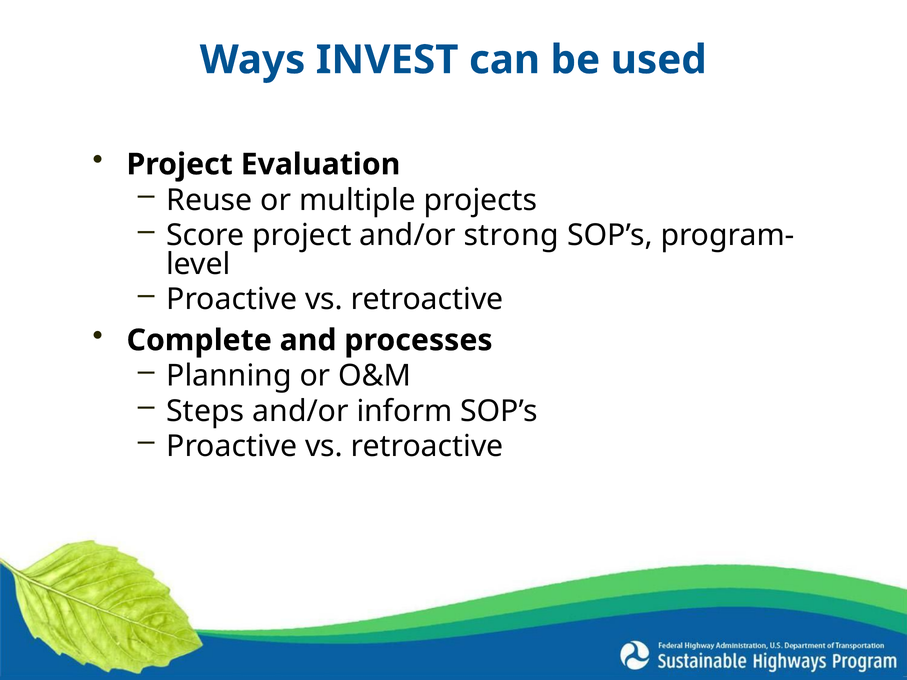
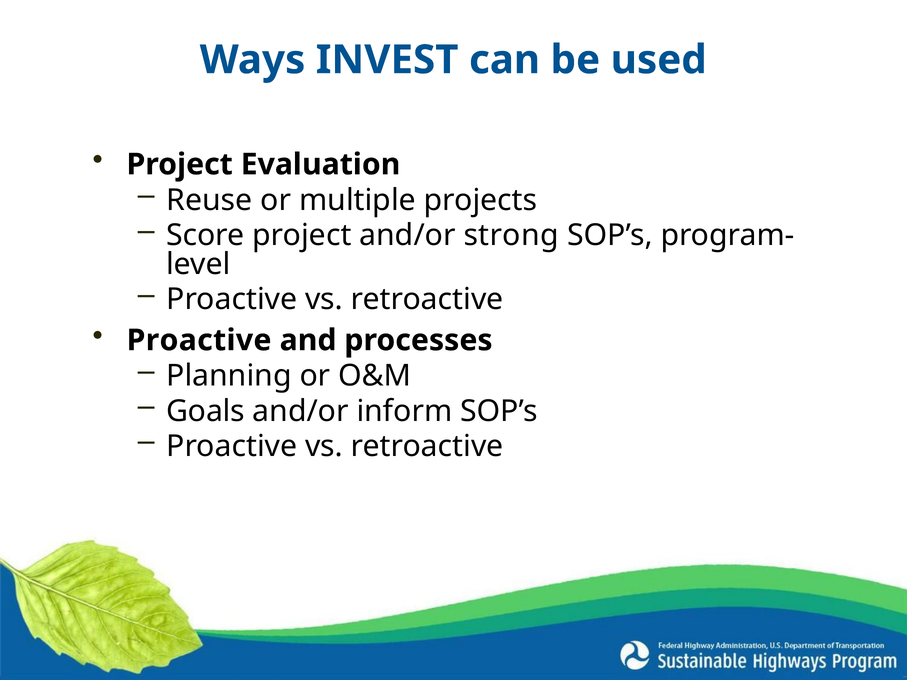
Complete: Complete -> Proactive (199, 340)
Steps: Steps -> Goals (206, 411)
